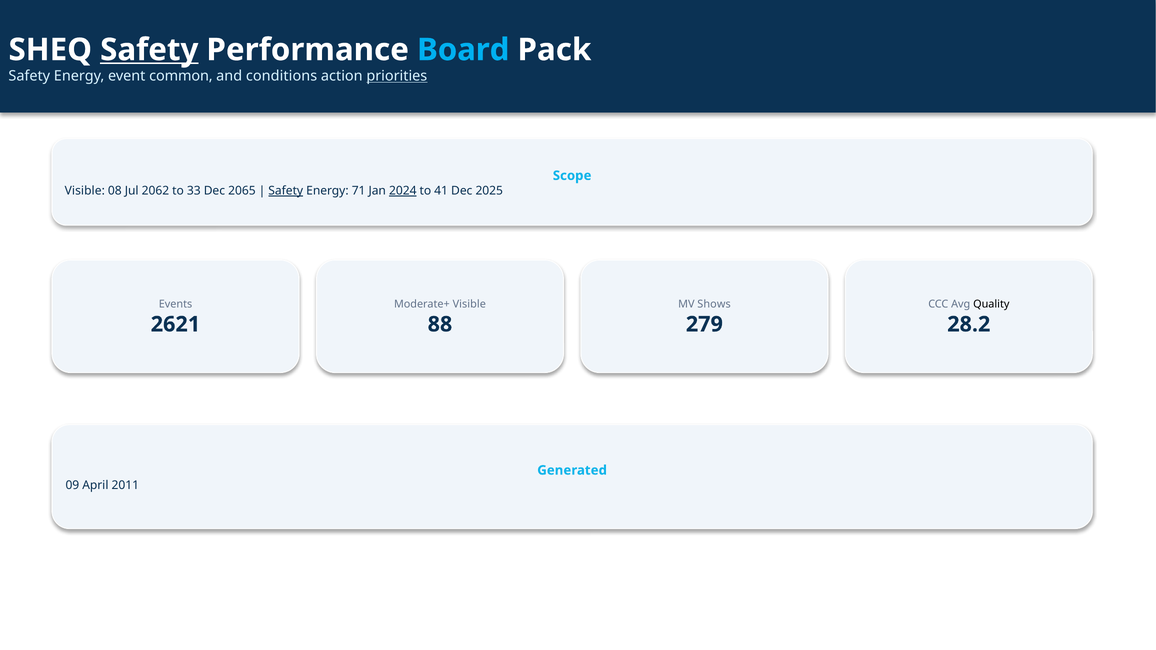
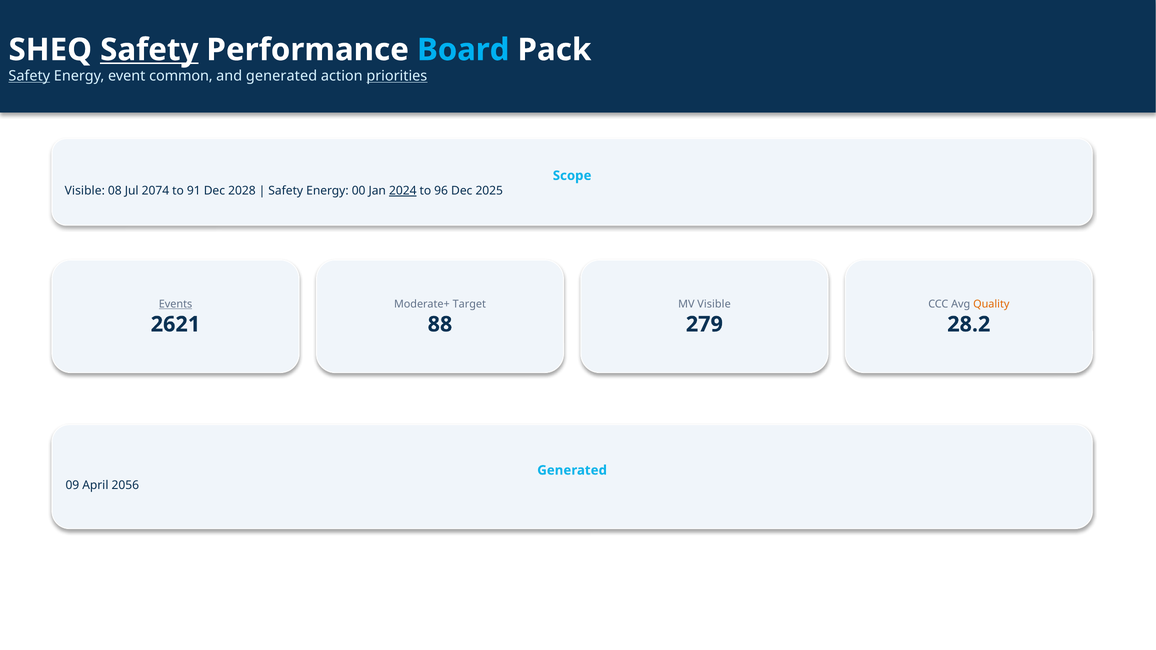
Safety underline: none -> present (29, 76)
and conditions: conditions -> generated (282, 76)
2062: 2062 -> 2074 (155, 191)
33: 33 -> 91 (194, 191)
2065: 2065 -> 2028 (242, 191)
Safety underline: present -> none (286, 191)
71: 71 -> 00 (359, 191)
41: 41 -> 96 (441, 191)
Events underline: none -> present (176, 304)
Moderate+ Visible: Visible -> Target (469, 304)
MV Shows: Shows -> Visible (714, 304)
Quality colour: black -> orange (991, 304)
2011: 2011 -> 2056 (125, 486)
